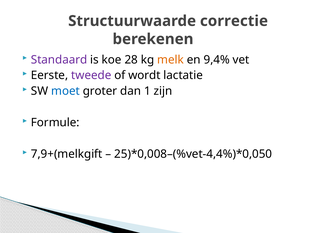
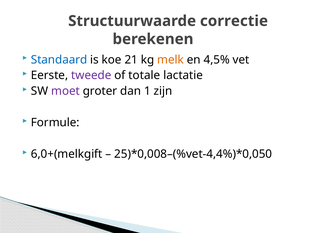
Standaard colour: purple -> blue (59, 60)
28: 28 -> 21 (131, 60)
9,4%: 9,4% -> 4,5% (217, 60)
wordt: wordt -> totale (144, 75)
moet colour: blue -> purple (65, 91)
7,9+(melkgift: 7,9+(melkgift -> 6,0+(melkgift (67, 154)
